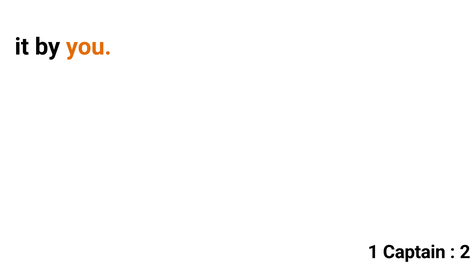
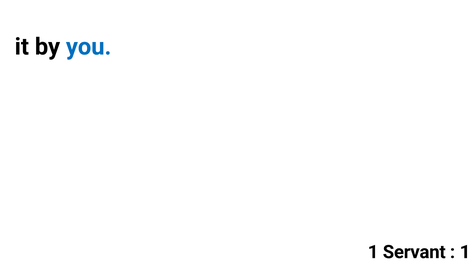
you colour: orange -> blue (89, 47)
Captain: Captain -> Servant (414, 252)
2: 2 -> 1 (465, 252)
